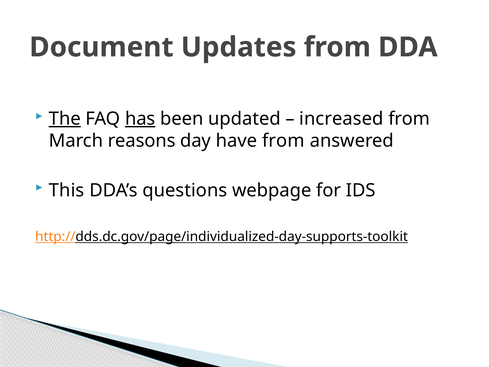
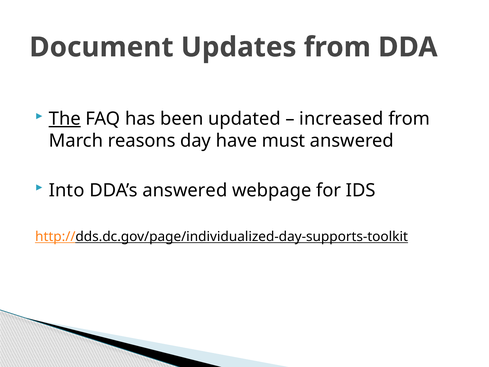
has underline: present -> none (140, 119)
have from: from -> must (284, 141)
This: This -> Into (67, 190)
DDA’s questions: questions -> answered (185, 190)
